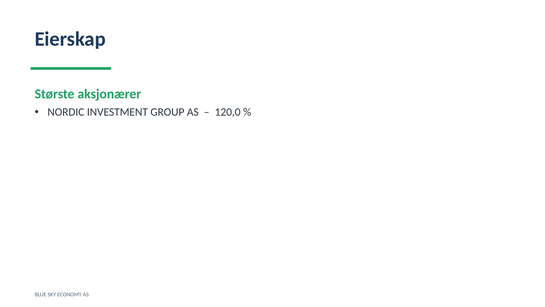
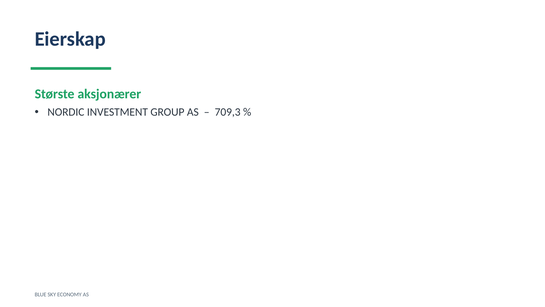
120,0: 120,0 -> 709,3 (228, 112)
